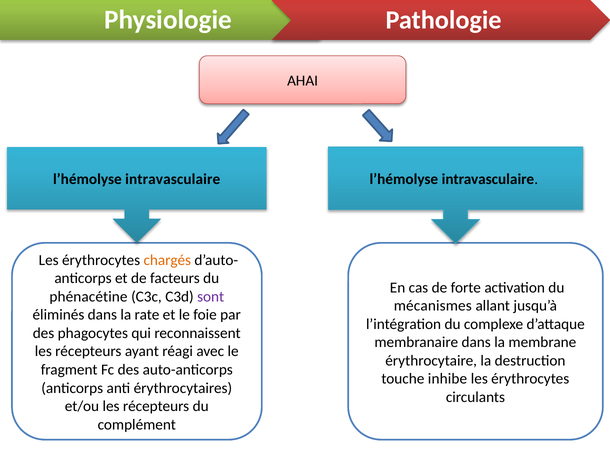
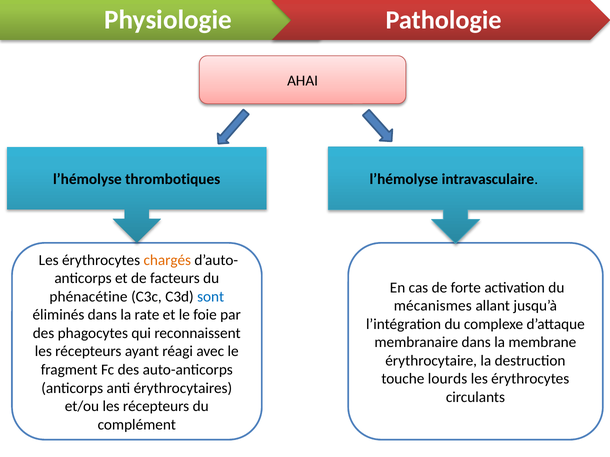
intravasculaire: intravasculaire -> thrombotiques (173, 179)
sont colour: purple -> blue (211, 297)
inhibe: inhibe -> lourds (448, 379)
